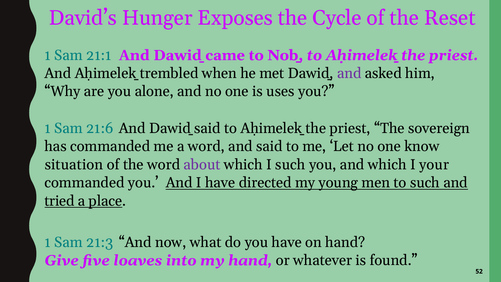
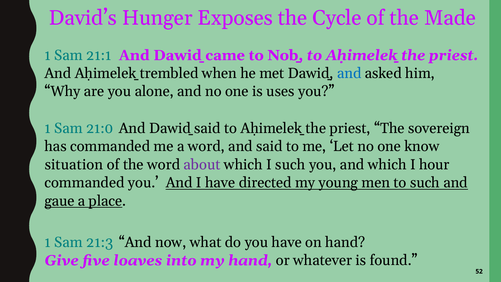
Reset: Reset -> Made (450, 18)
and colour: purple -> blue (349, 73)
21:6: 21:6 -> 21:0 (100, 128)
your: your -> hour (434, 164)
tried: tried -> gaue (59, 201)
